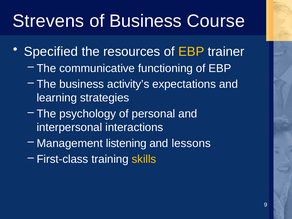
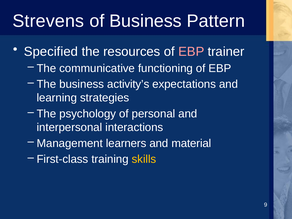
Course: Course -> Pattern (216, 21)
EBP colour: yellow -> pink (191, 52)
listening: listening -> learners (126, 143)
lessons: lessons -> material (191, 143)
